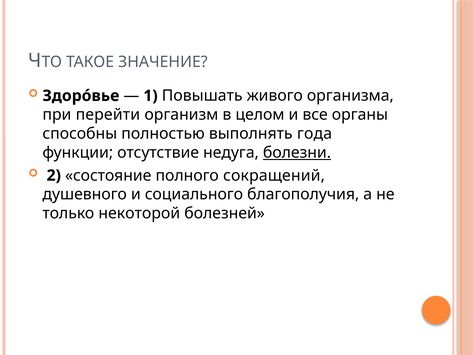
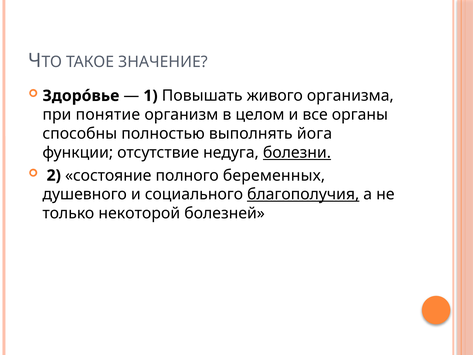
перейти: перейти -> понятие (108, 115)
года: года -> йога (314, 134)
сокращений: сокращений -> беременных (274, 175)
благополучия underline: none -> present (303, 194)
